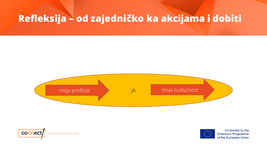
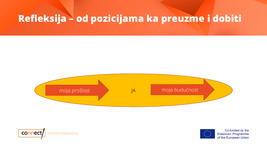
zajedničko: zajedničko -> pozicijama (117, 19)
akcijama: akcijama -> preuzme (183, 19)
